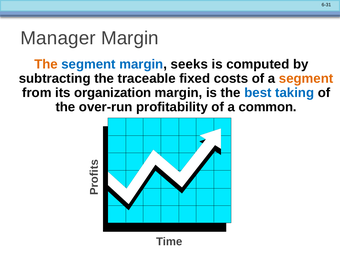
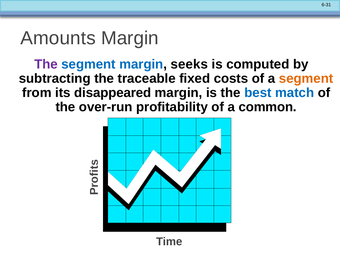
Manager: Manager -> Amounts (58, 38)
The colour: orange -> purple (46, 64)
organization: organization -> disappeared (113, 93)
taking: taking -> match (295, 93)
